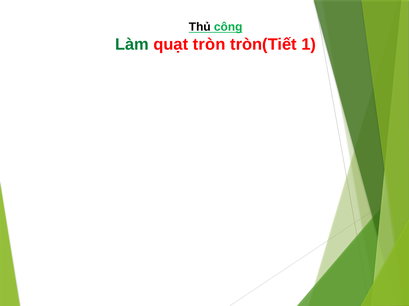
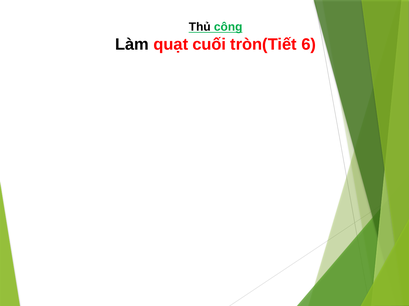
Làm colour: green -> black (132, 44)
tròn: tròn -> cuối (209, 44)
1: 1 -> 6 (309, 44)
